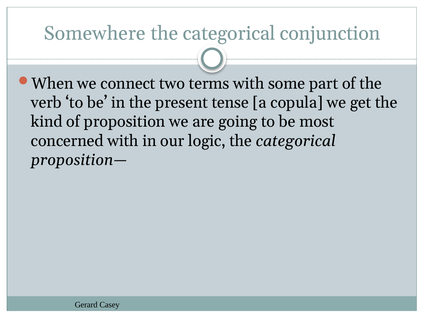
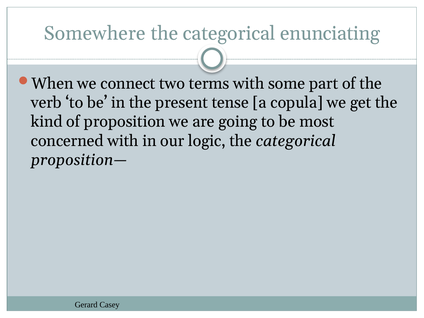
conjunction: conjunction -> enunciating (330, 33)
